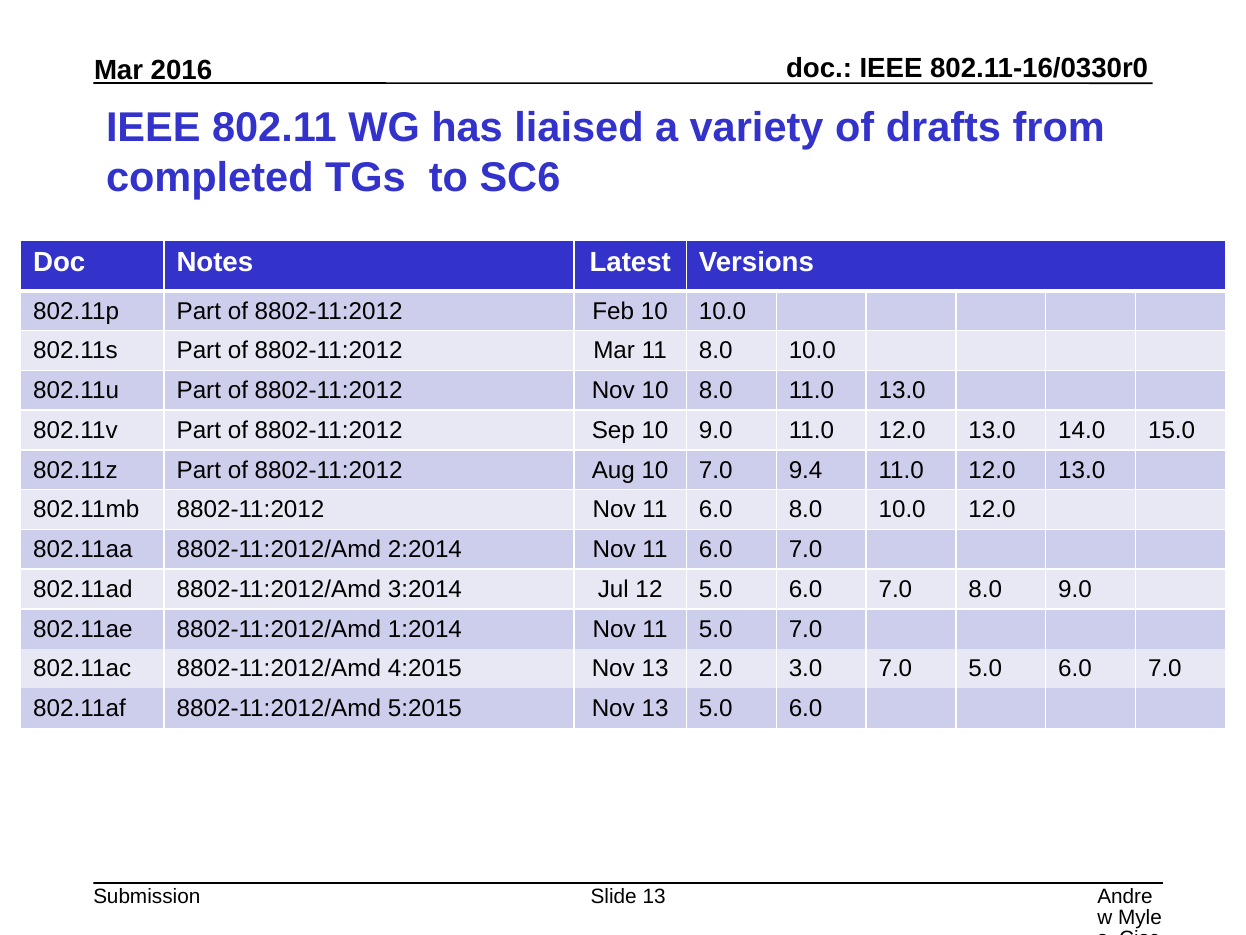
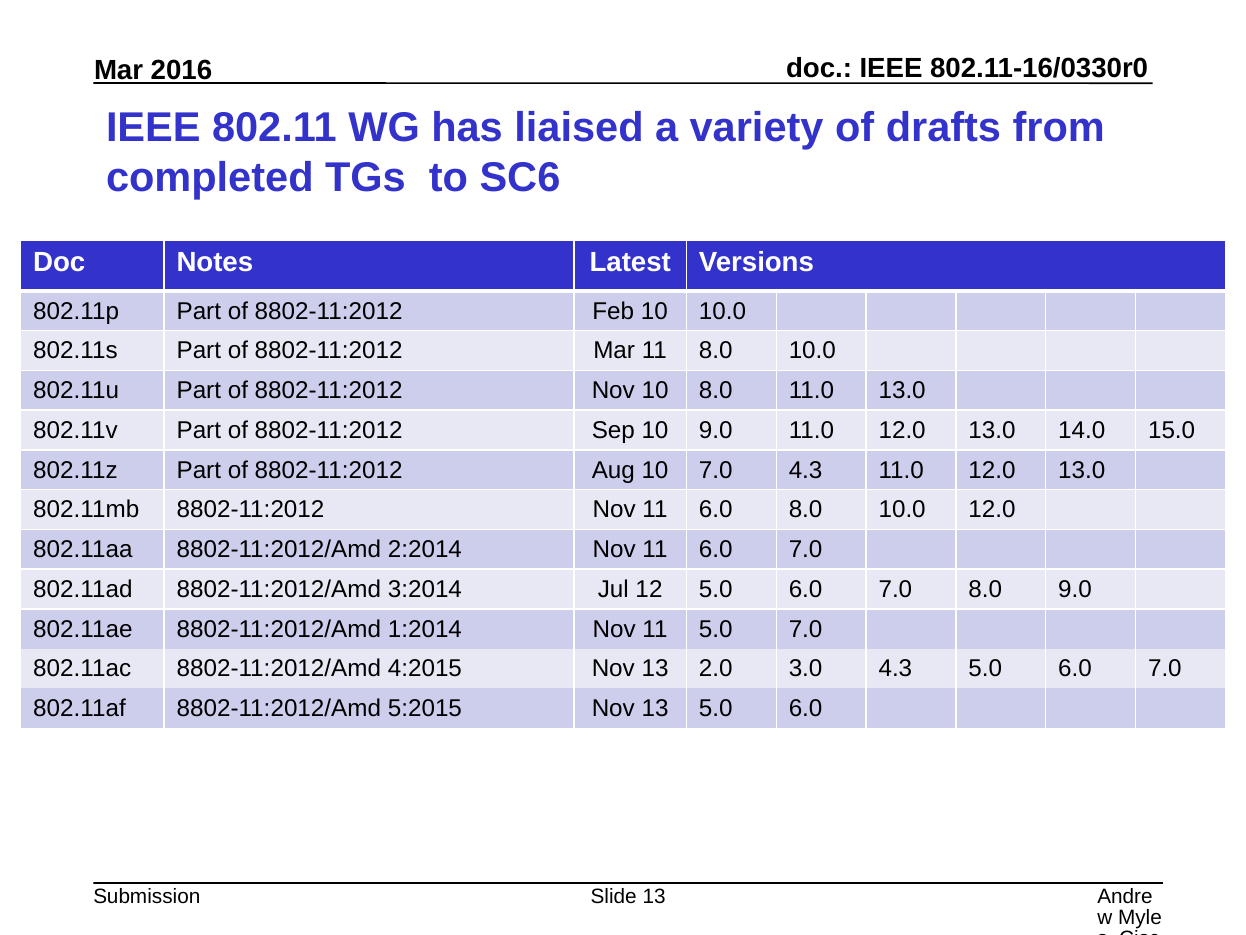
7.0 9.4: 9.4 -> 4.3 (806, 470)
3.0 7.0: 7.0 -> 4.3 (895, 669)
